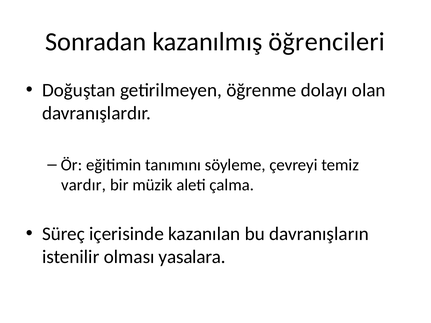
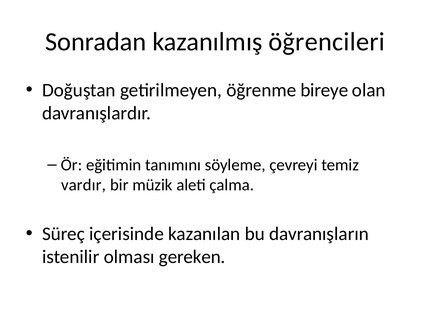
dolayı: dolayı -> bireye (324, 90)
yasalara: yasalara -> gereken (192, 257)
